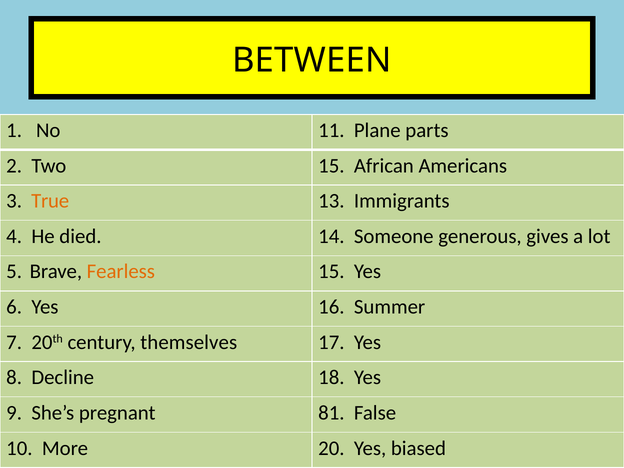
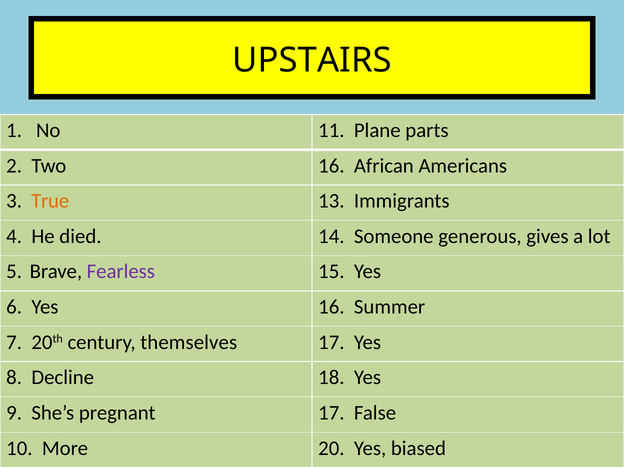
BETWEEN: BETWEEN -> UPSTAIRS (312, 60)
Two 15: 15 -> 16 (331, 166)
Fearless colour: orange -> purple (121, 272)
pregnant 81: 81 -> 17 (331, 413)
